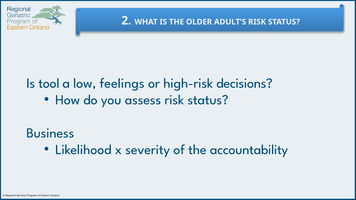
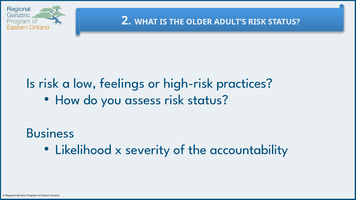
Is tool: tool -> risk (49, 83)
decisions: decisions -> practices (244, 83)
